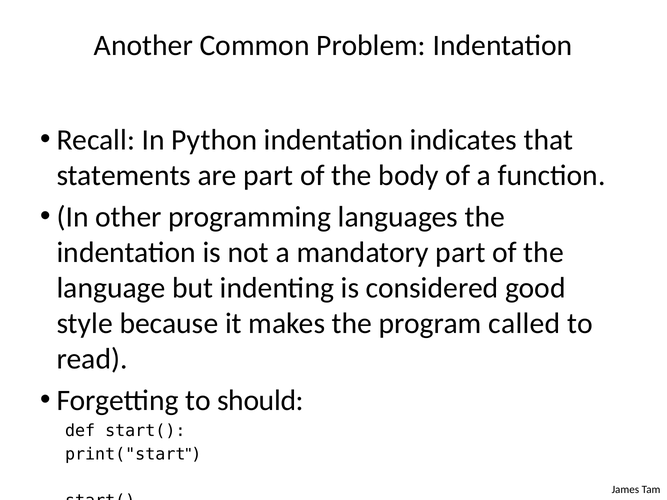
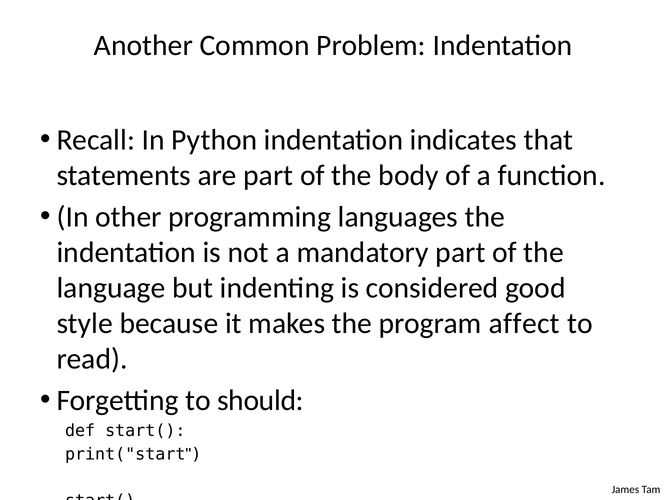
called: called -> affect (524, 324)
